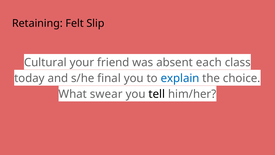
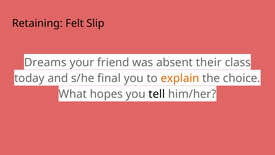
Cultural: Cultural -> Dreams (45, 62)
each: each -> their (209, 62)
explain colour: blue -> orange (180, 78)
swear: swear -> hopes (106, 94)
